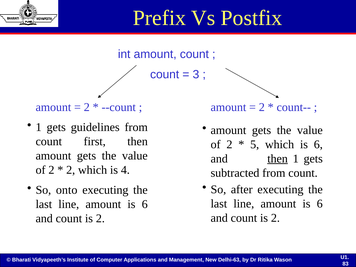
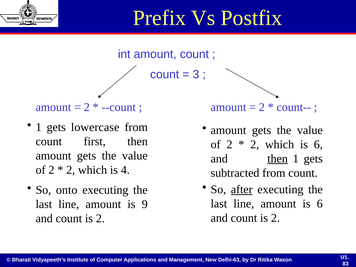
guidelines: guidelines -> lowercase (95, 127)
5: 5 -> 2 (255, 144)
after underline: none -> present (242, 189)
6: 6 -> 9 (145, 204)
